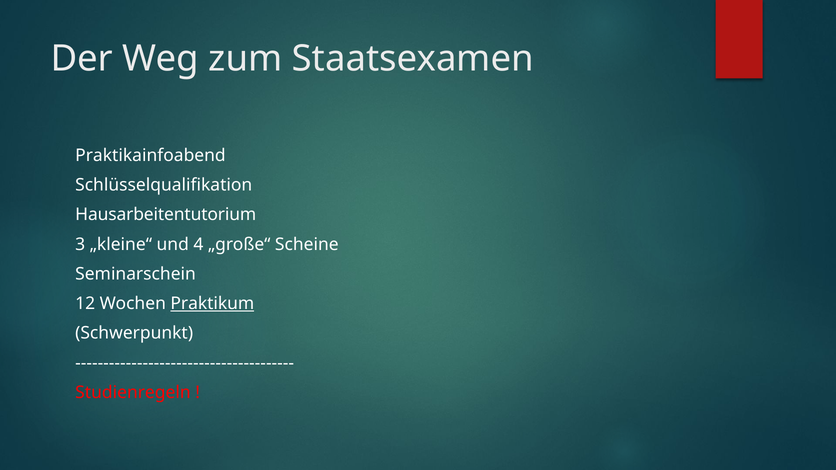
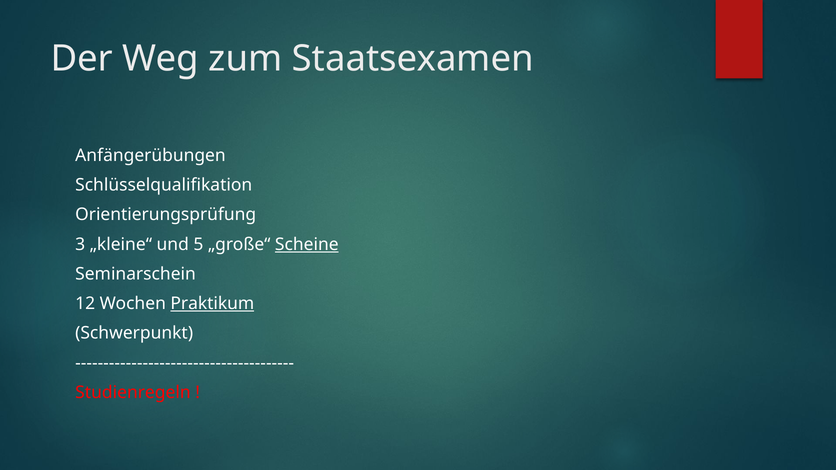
Praktikainfoabend: Praktikainfoabend -> Anfängerübungen (150, 156)
Hausarbeitentutorium: Hausarbeitentutorium -> Orientierungsprüfung (166, 215)
4: 4 -> 5 (198, 244)
Scheine underline: none -> present (307, 244)
